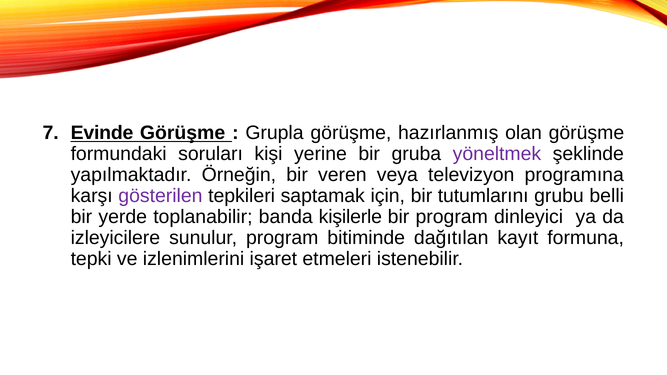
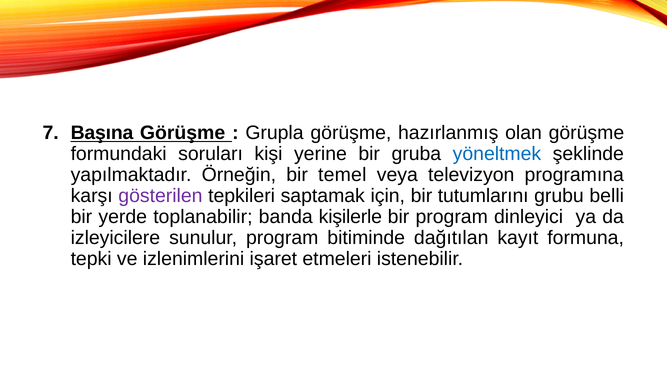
Evinde: Evinde -> Başına (102, 133)
yöneltmek colour: purple -> blue (497, 154)
veren: veren -> temel (342, 175)
